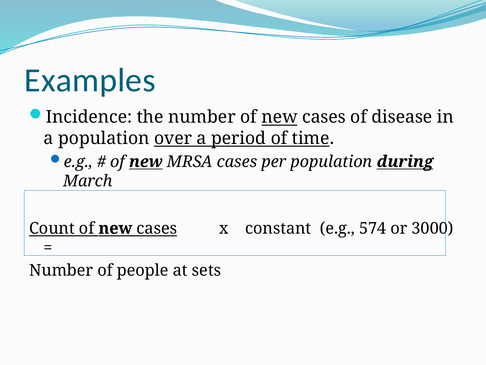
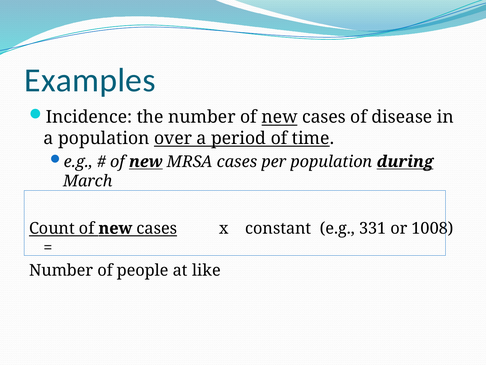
574: 574 -> 331 (373, 228)
3000: 3000 -> 1008 (433, 228)
sets: sets -> like (207, 270)
